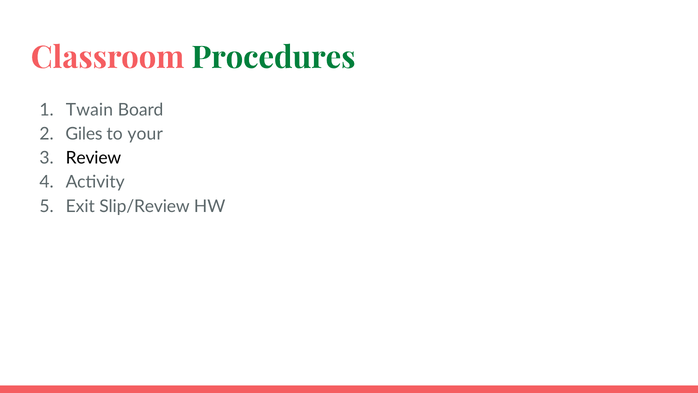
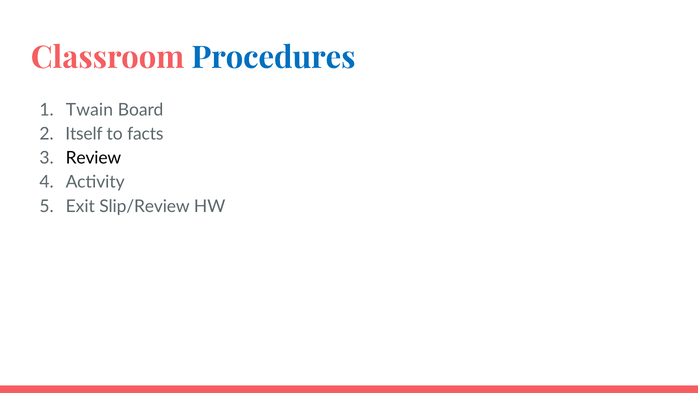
Procedures colour: green -> blue (273, 58)
Giles: Giles -> Itself (84, 134)
your: your -> facts (145, 134)
